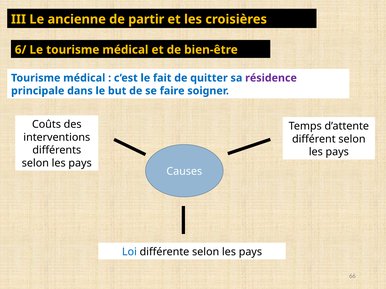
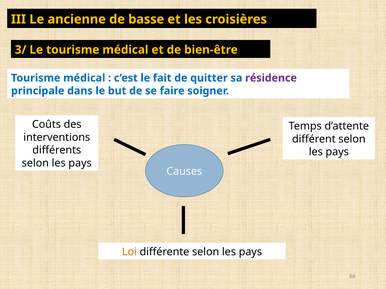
partir: partir -> basse (146, 19)
6/: 6/ -> 3/ (21, 50)
Loi colour: blue -> orange (129, 252)
